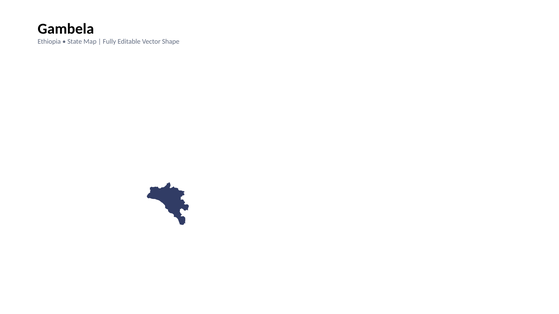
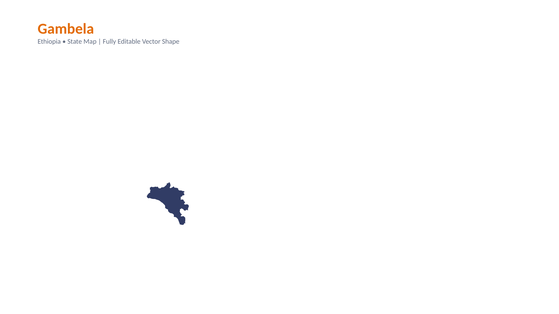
Gambela colour: black -> orange (66, 29)
